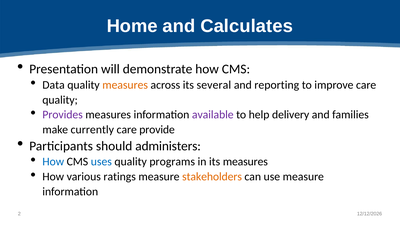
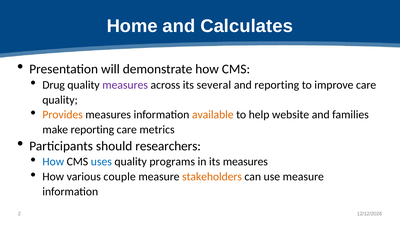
Data: Data -> Drug (54, 85)
measures colour: orange -> purple (125, 85)
Provides colour: purple -> orange (63, 115)
available colour: purple -> orange (213, 115)
delivery: delivery -> website (291, 115)
make currently: currently -> reporting (92, 130)
provide: provide -> metrics (157, 130)
administers: administers -> researchers (168, 146)
ratings: ratings -> couple (120, 177)
